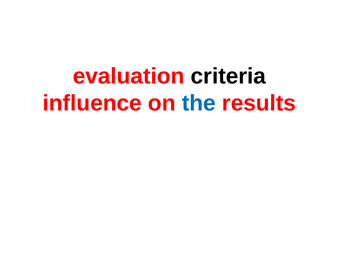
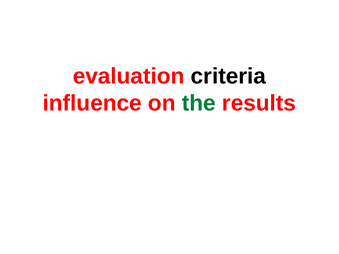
the colour: blue -> green (199, 103)
